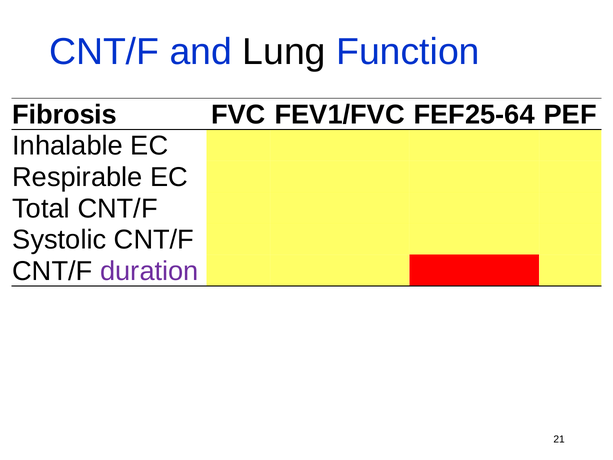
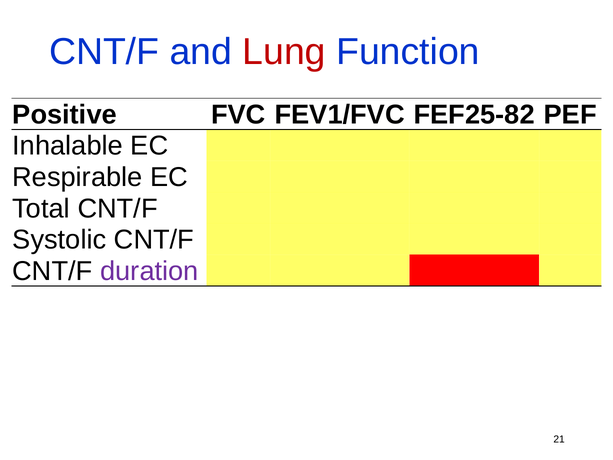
Lung colour: black -> red (284, 52)
Fibrosis: Fibrosis -> Positive (65, 115)
FEF25-64: FEF25-64 -> FEF25-82 (474, 115)
